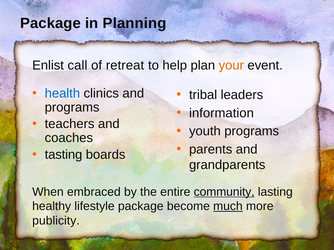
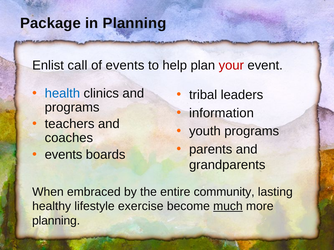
of retreat: retreat -> events (125, 65)
your colour: orange -> red (231, 65)
tasting: tasting -> events (64, 155)
community underline: present -> none (224, 192)
lifestyle package: package -> exercise (141, 207)
publicity: publicity -> planning (56, 221)
